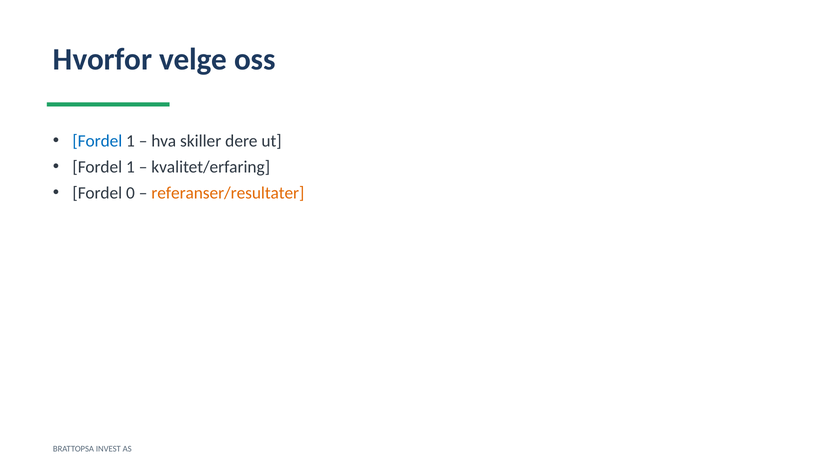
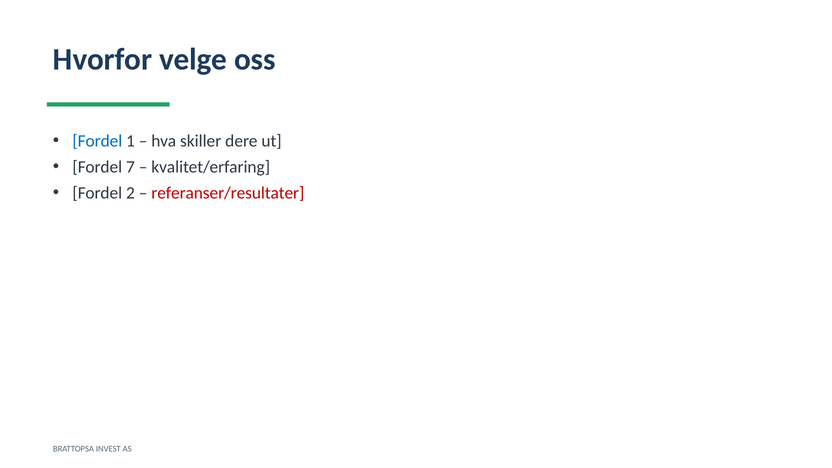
1: 1 -> 7 (130, 167)
0: 0 -> 2 (130, 193)
referanser/resultater colour: orange -> red (228, 193)
